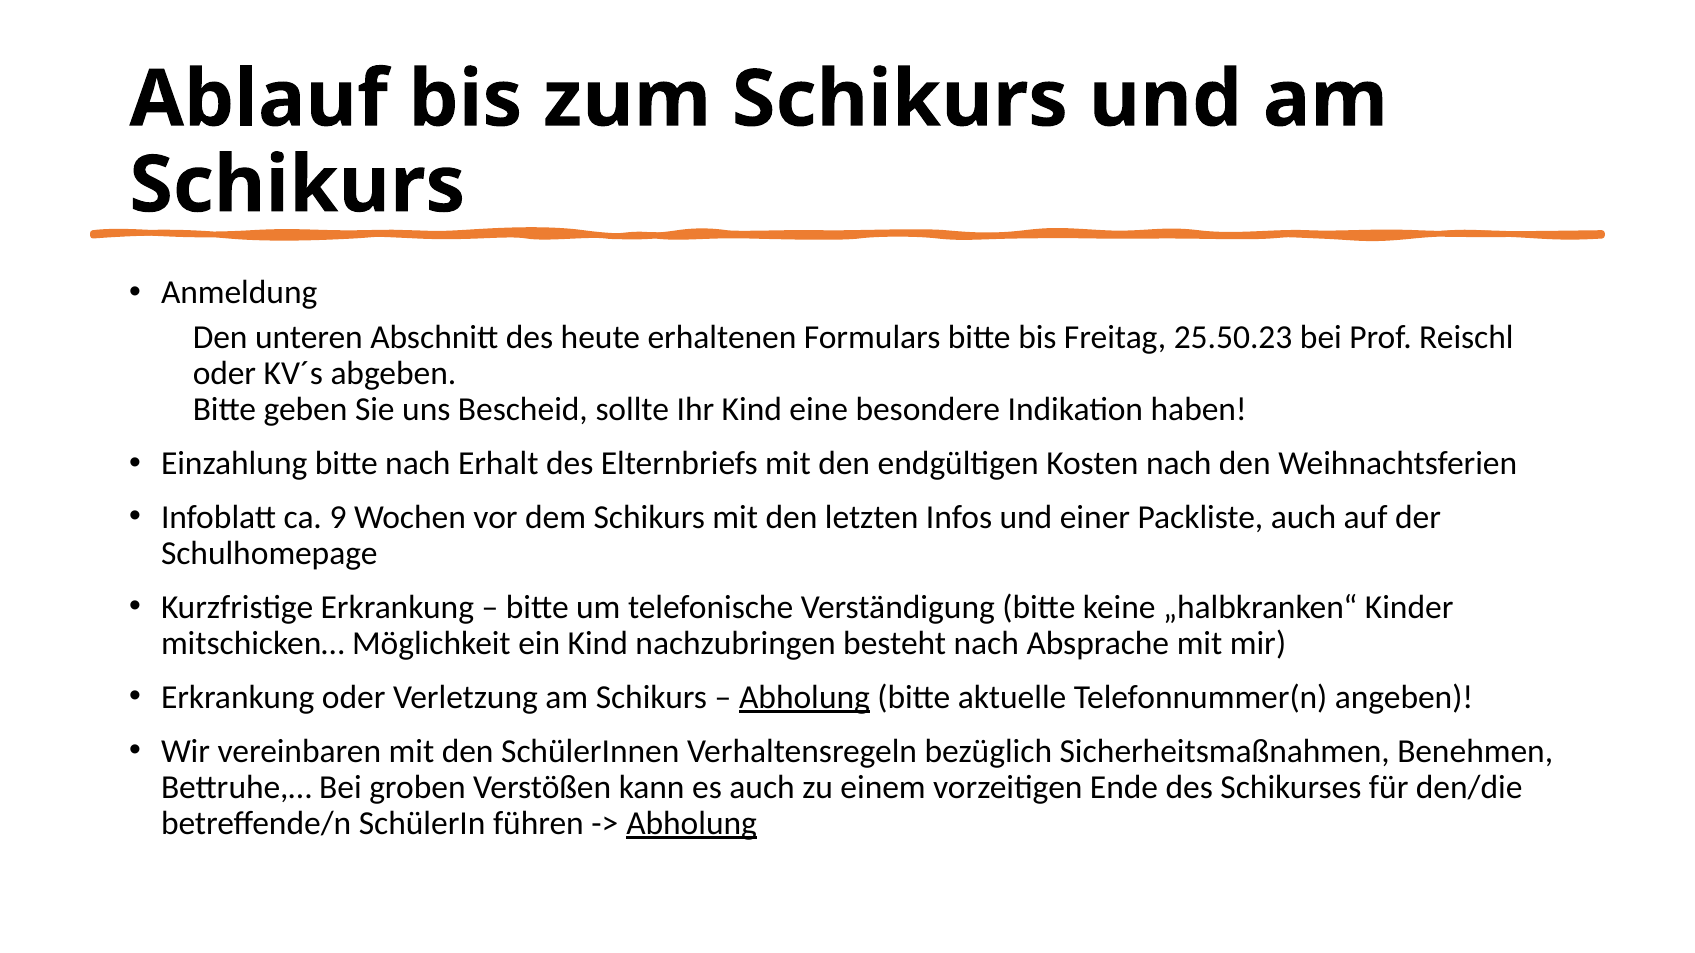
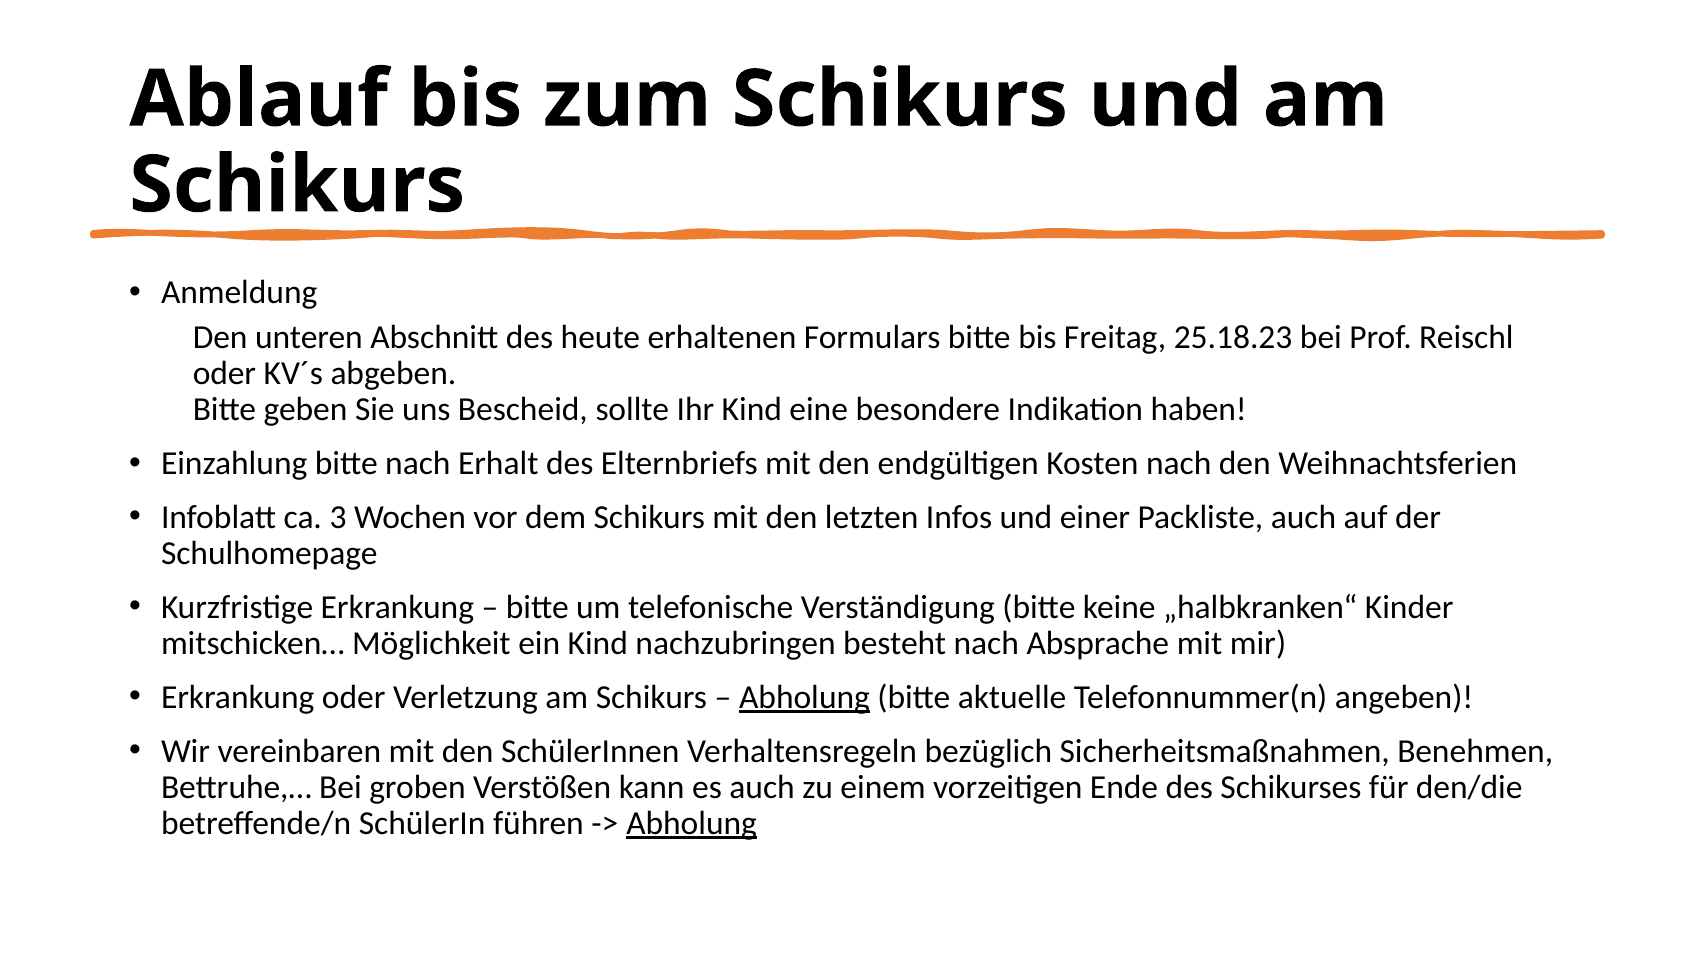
25.50.23: 25.50.23 -> 25.18.23 (1233, 337)
9: 9 -> 3 (338, 517)
